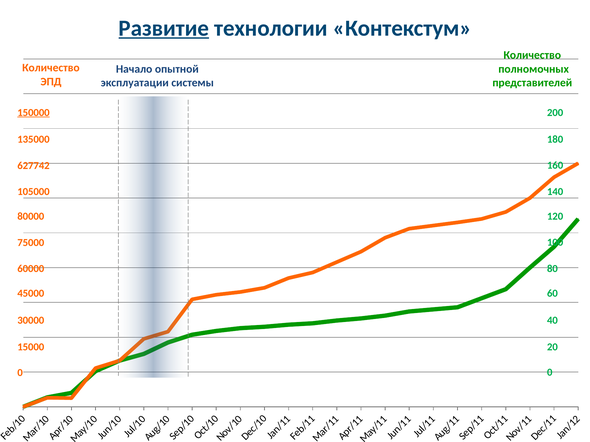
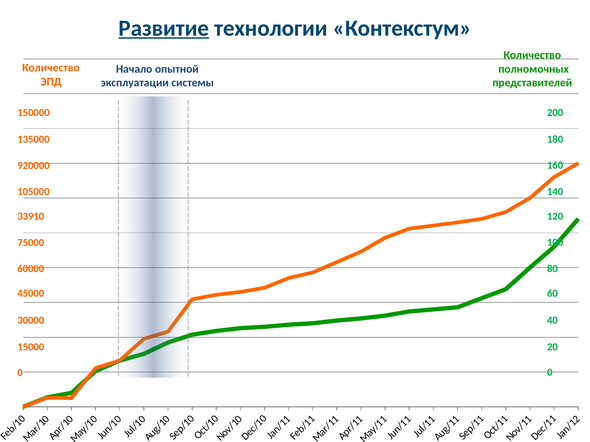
150000 underline: present -> none (33, 113)
627742: 627742 -> 920000 (33, 166)
80000: 80000 -> 33910 (31, 217)
